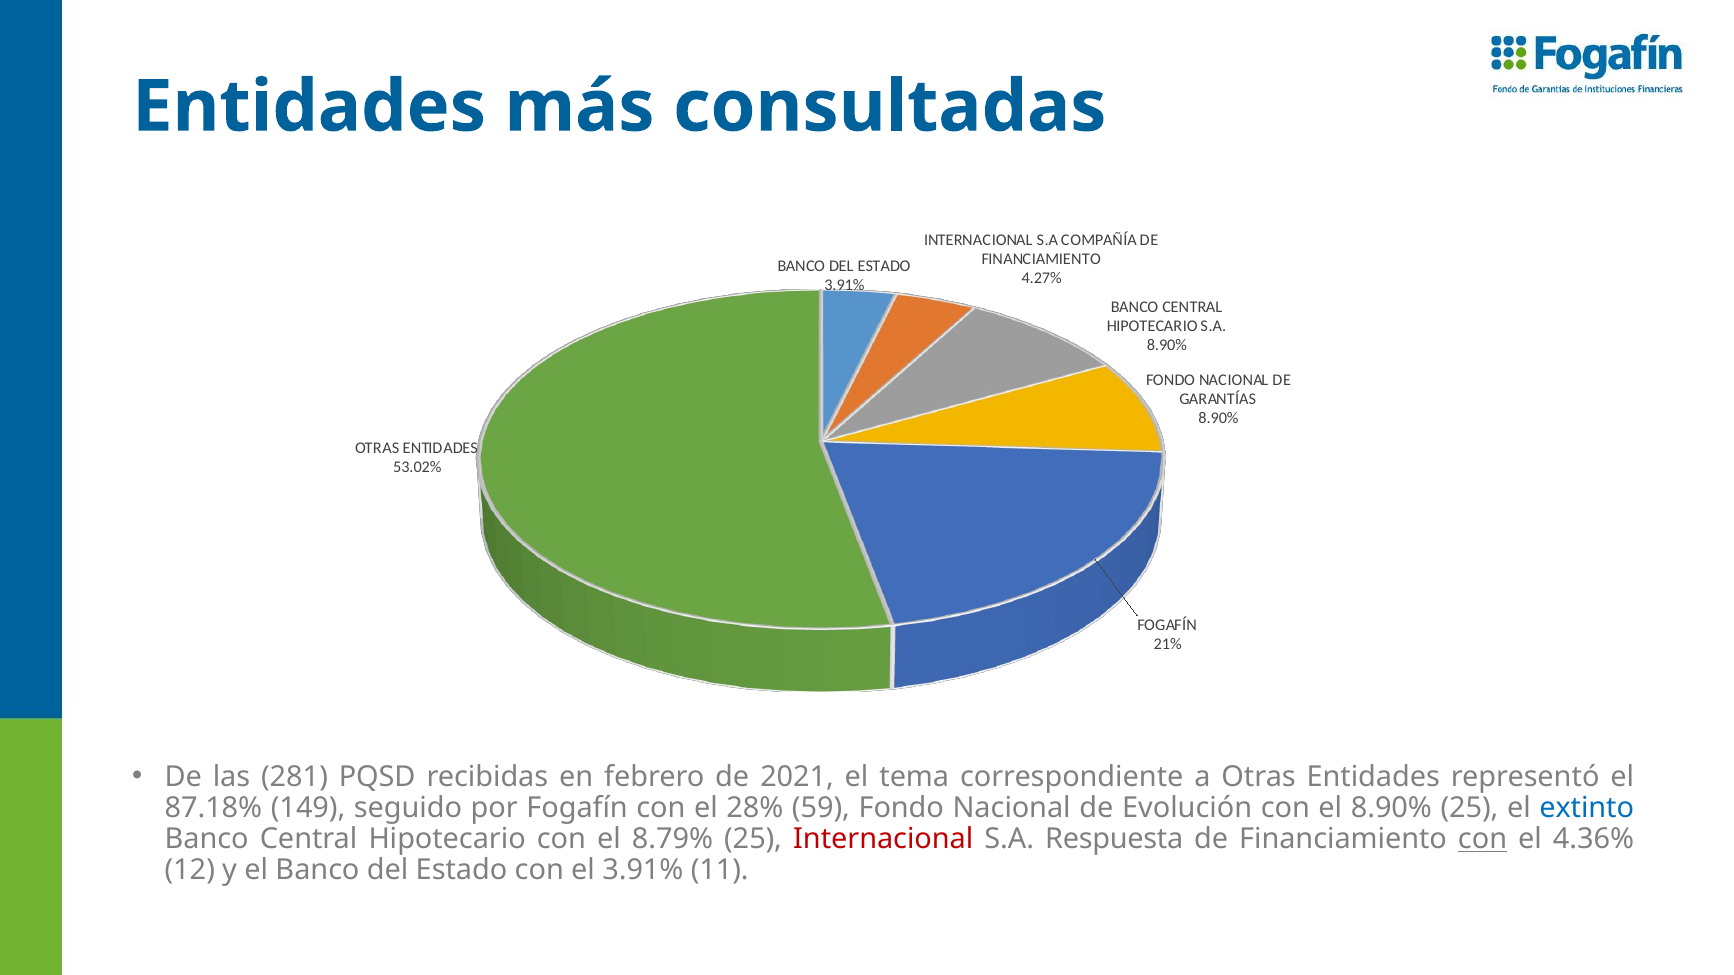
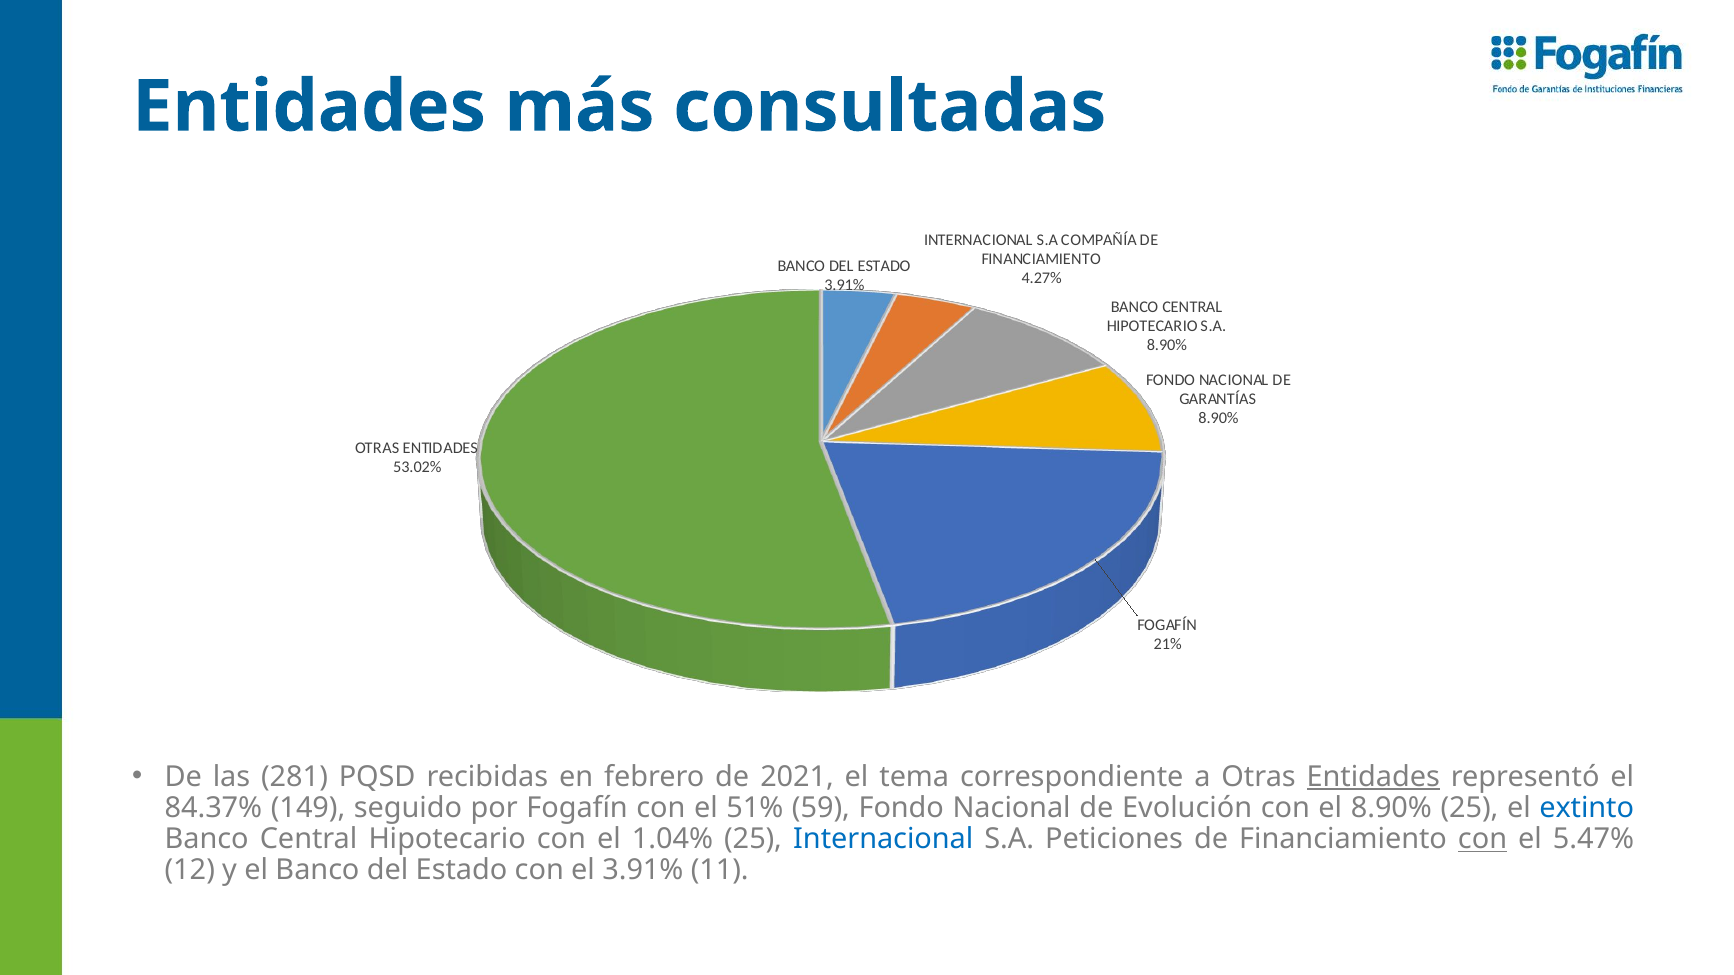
Entidades underline: none -> present (1373, 777)
87.18%: 87.18% -> 84.37% (213, 808)
28%: 28% -> 51% (755, 808)
8.79%: 8.79% -> 1.04% (672, 839)
Internacional colour: red -> blue (883, 839)
Respuesta: Respuesta -> Peticiones (1114, 839)
4.36%: 4.36% -> 5.47% (1593, 839)
